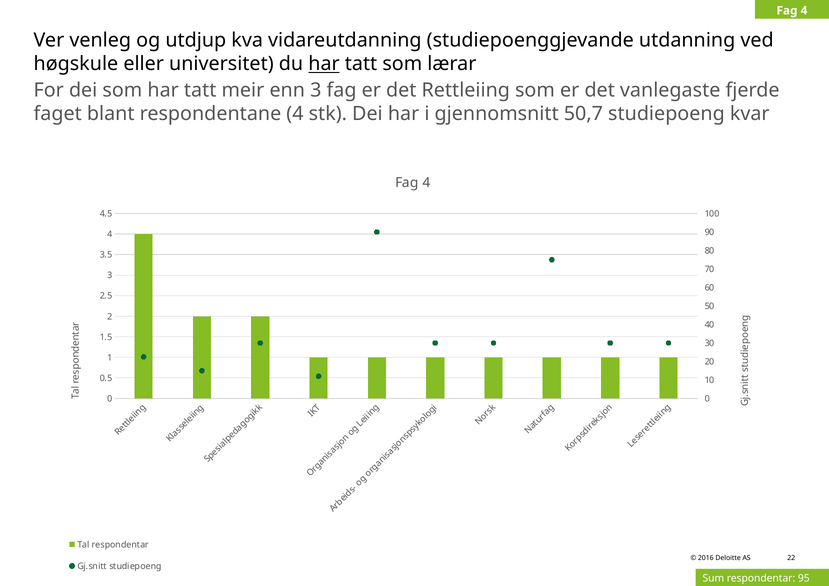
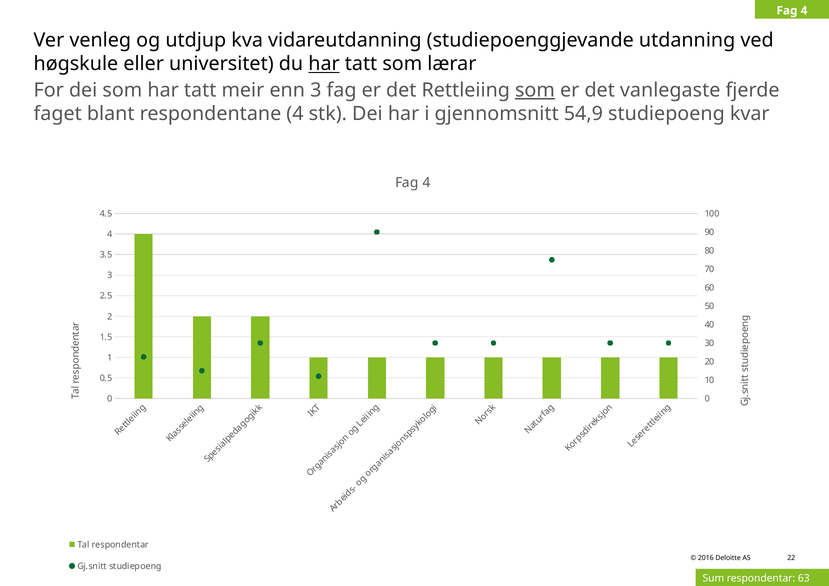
som underline: none -> present (535, 90)
50,7: 50,7 -> 54,9 (583, 114)
95: 95 -> 63 (804, 579)
